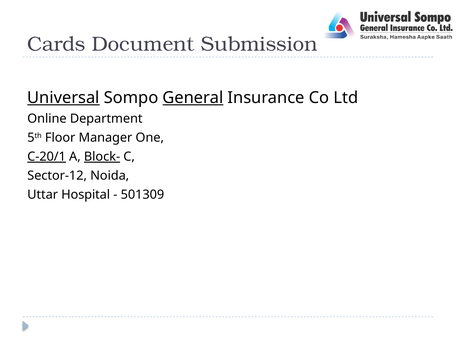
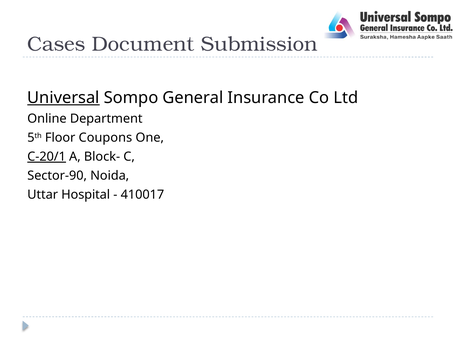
Cards: Cards -> Cases (56, 44)
General underline: present -> none (193, 98)
Manager: Manager -> Coupons (105, 138)
Block- underline: present -> none (102, 157)
Sector-12: Sector-12 -> Sector-90 (57, 176)
501309: 501309 -> 410017 (142, 195)
